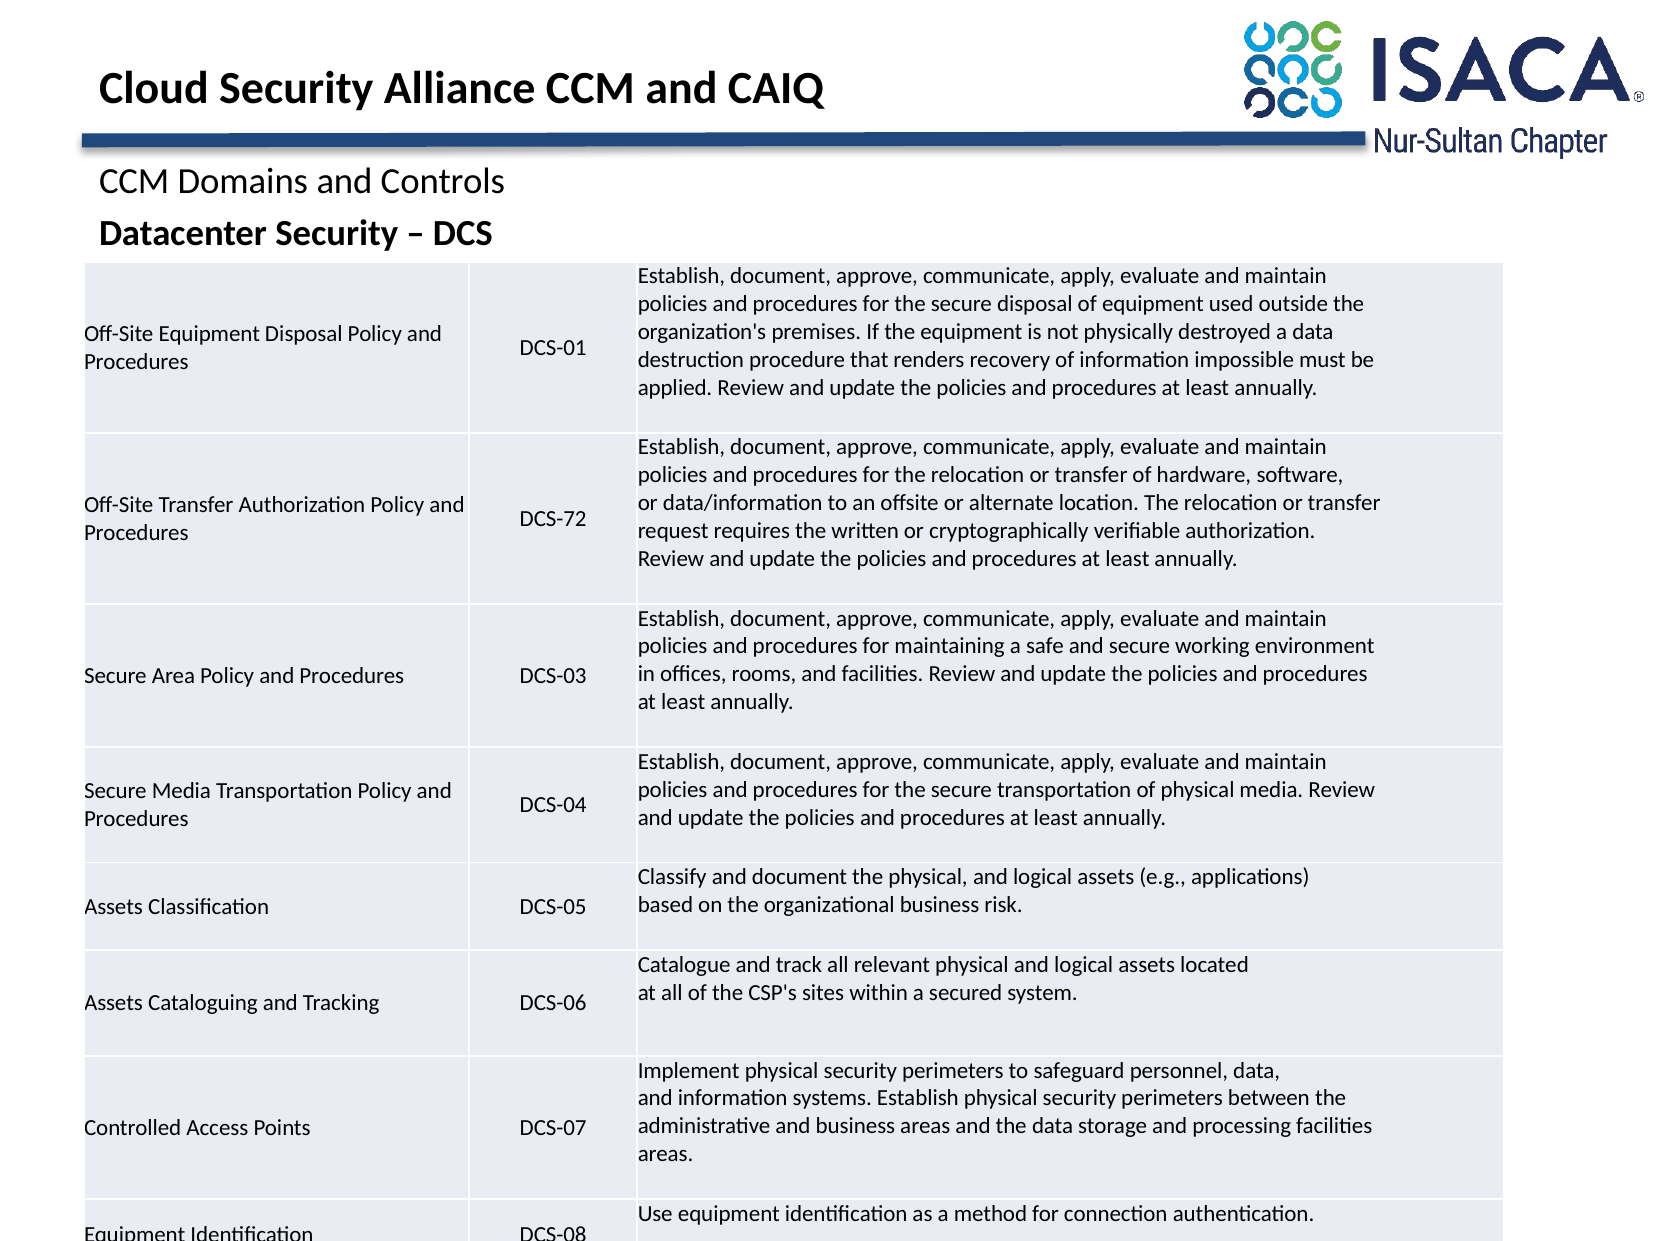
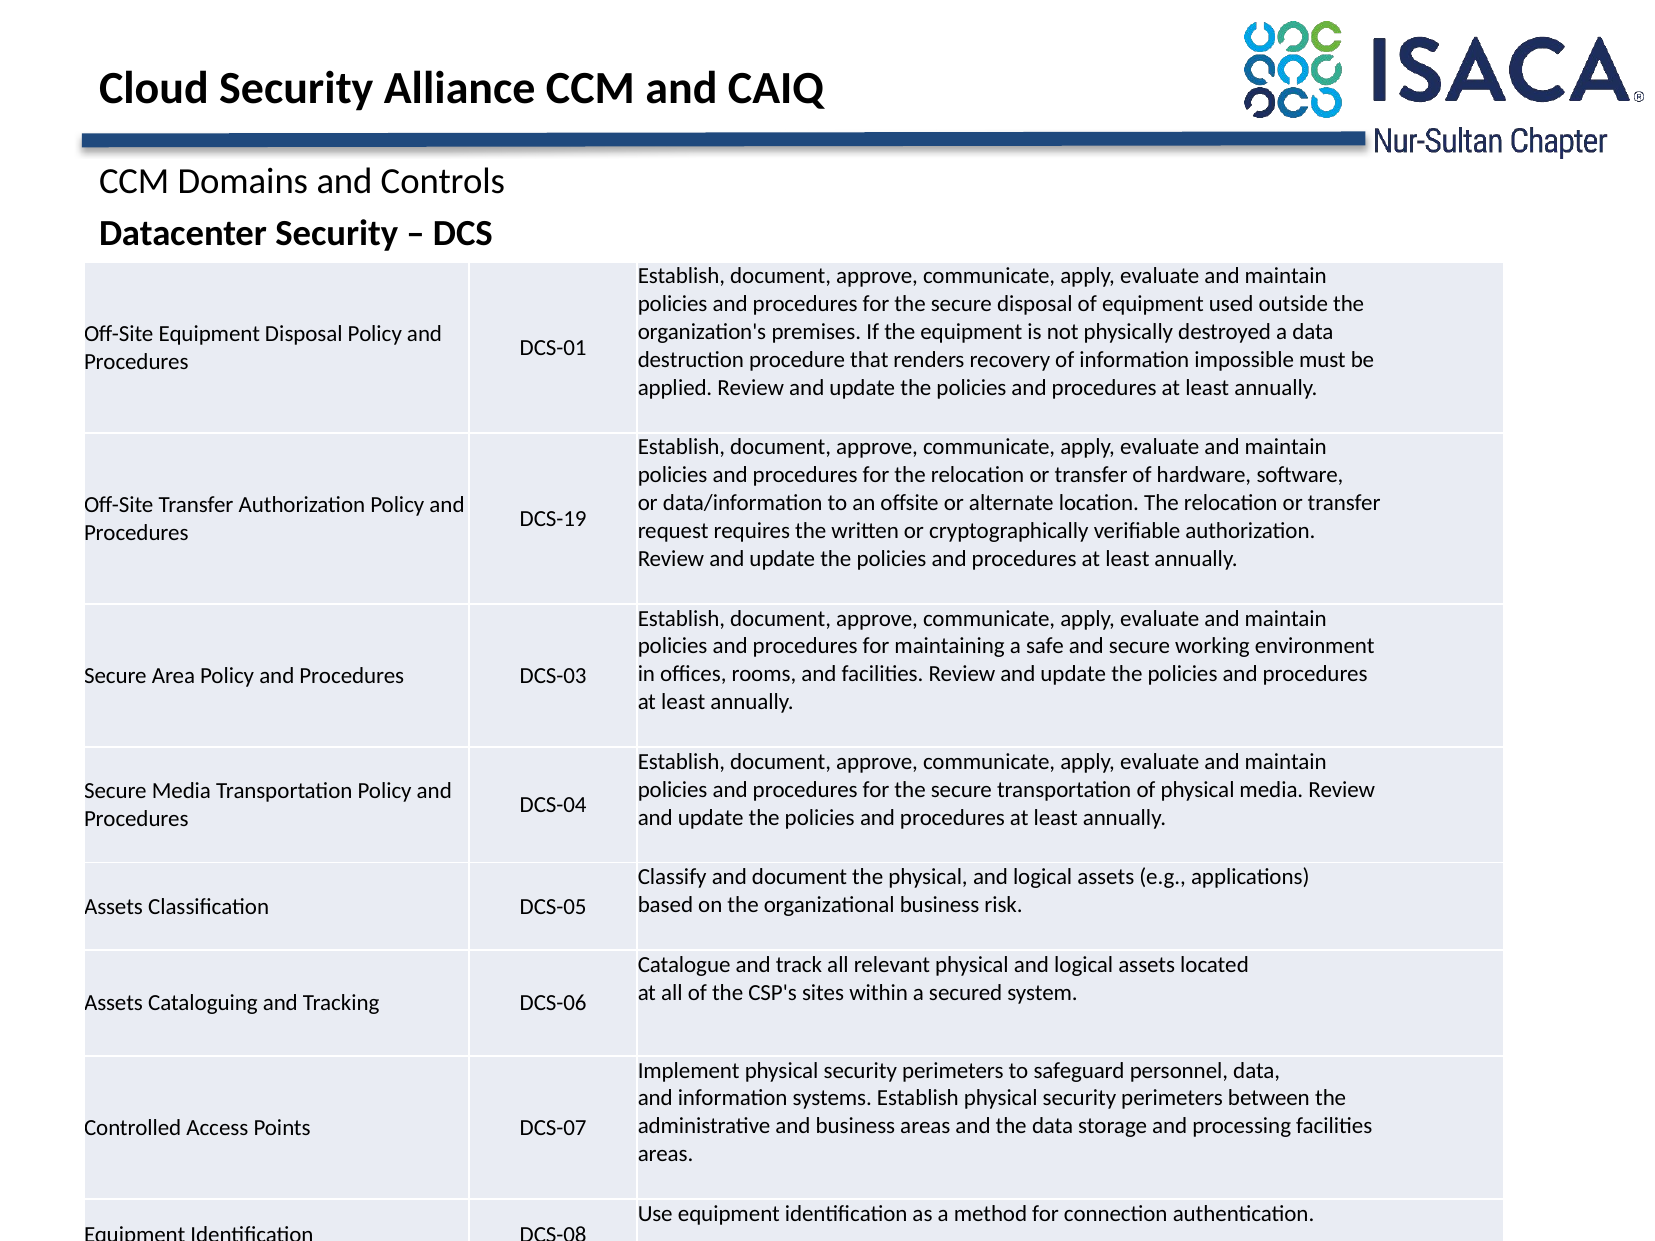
DCS-72: DCS-72 -> DCS-19 (553, 519)
